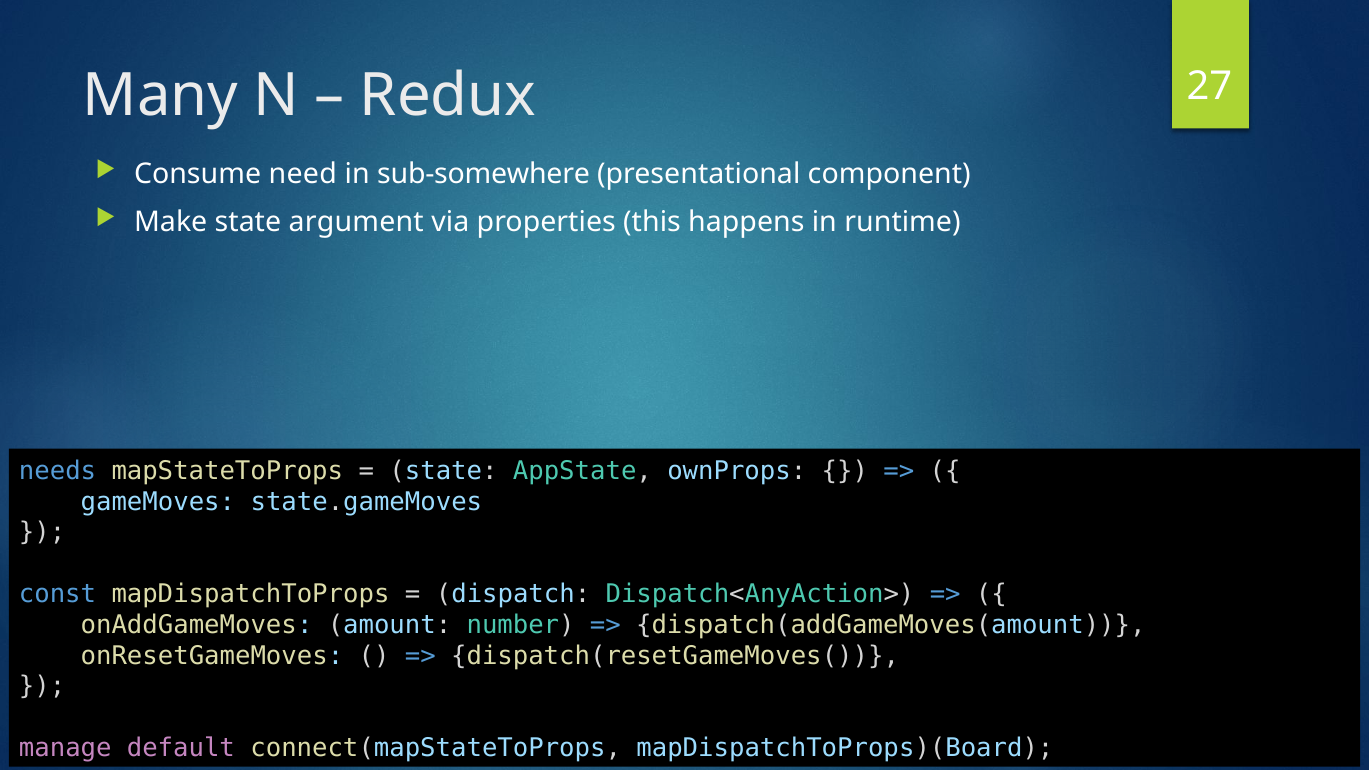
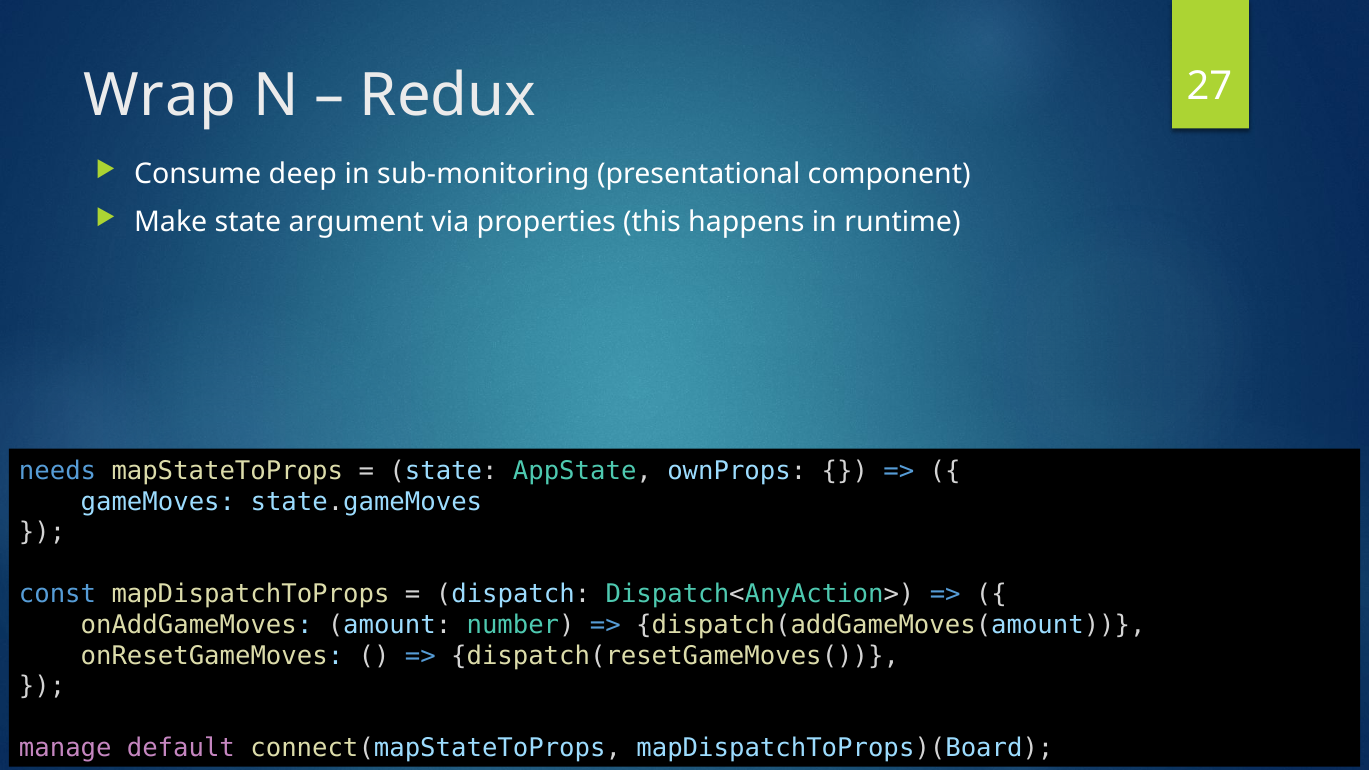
Many: Many -> Wrap (160, 96)
need: need -> deep (303, 174)
sub-somewhere: sub-somewhere -> sub-monitoring (483, 174)
